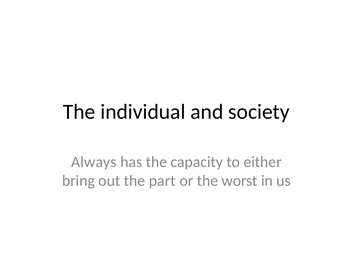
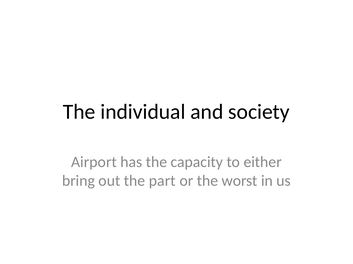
Always: Always -> Airport (94, 162)
